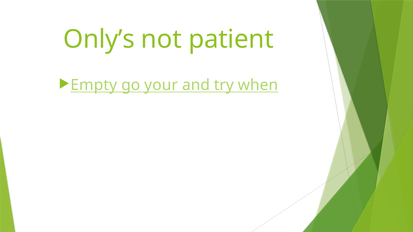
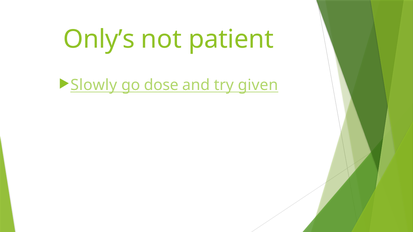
Empty: Empty -> Slowly (94, 85)
your: your -> dose (161, 85)
when: when -> given (258, 85)
